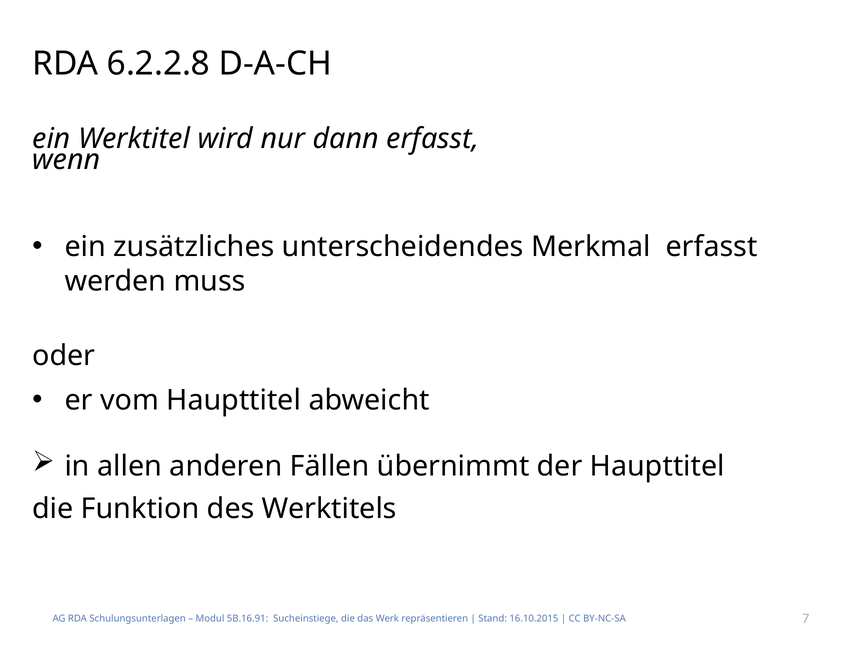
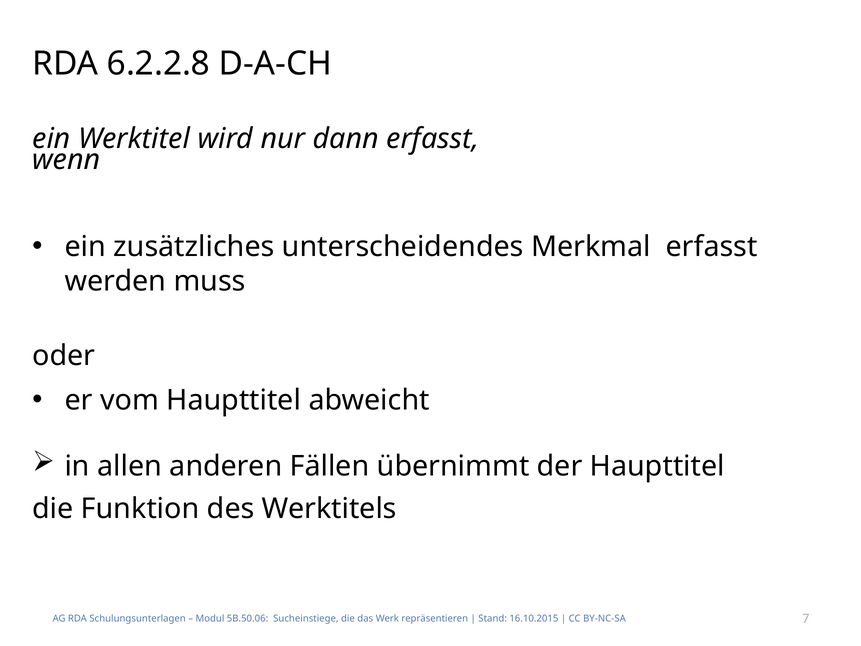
5B.16.91: 5B.16.91 -> 5B.50.06 (248, 618)
